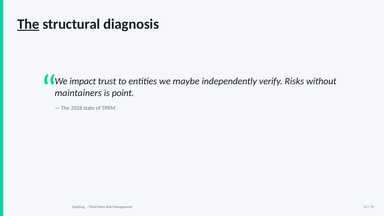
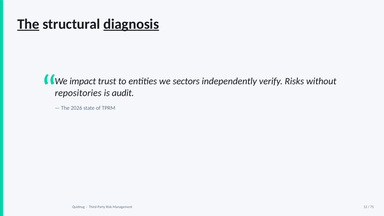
diagnosis underline: none -> present (131, 24)
maybe: maybe -> sectors (186, 81)
maintainers: maintainers -> repositories (78, 93)
point: point -> audit (123, 93)
